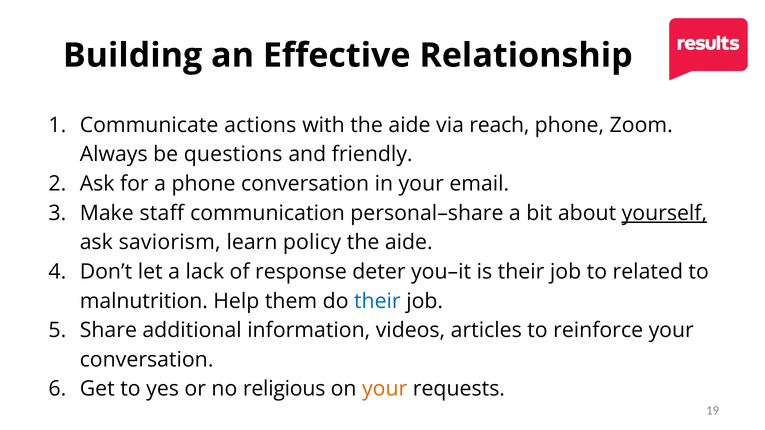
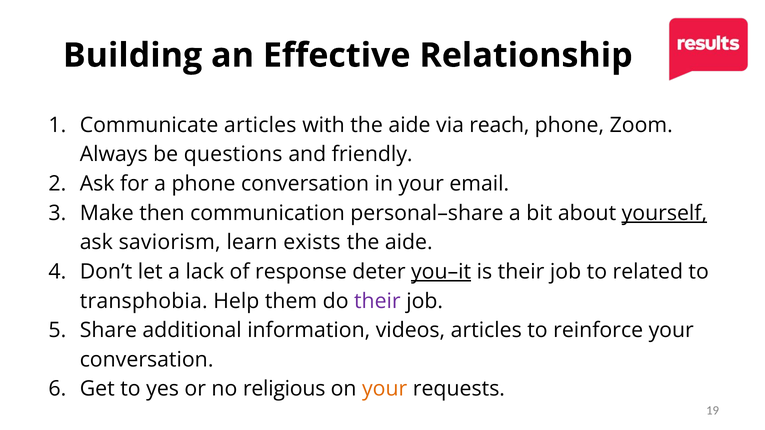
Communicate actions: actions -> articles (260, 125)
staff: staff -> then (162, 213)
policy: policy -> exists (312, 243)
you–it underline: none -> present (441, 272)
malnutrition: malnutrition -> transphobia (144, 301)
their colour: blue -> purple (377, 301)
